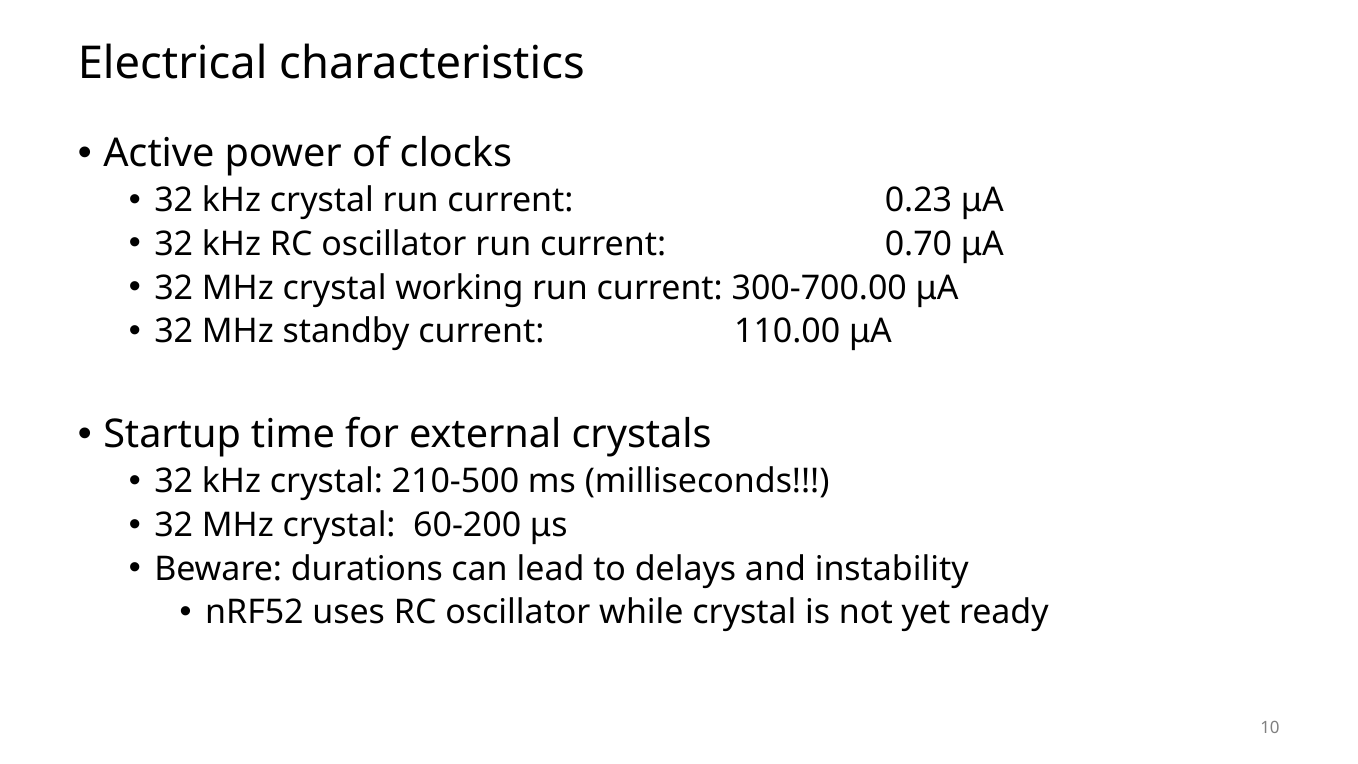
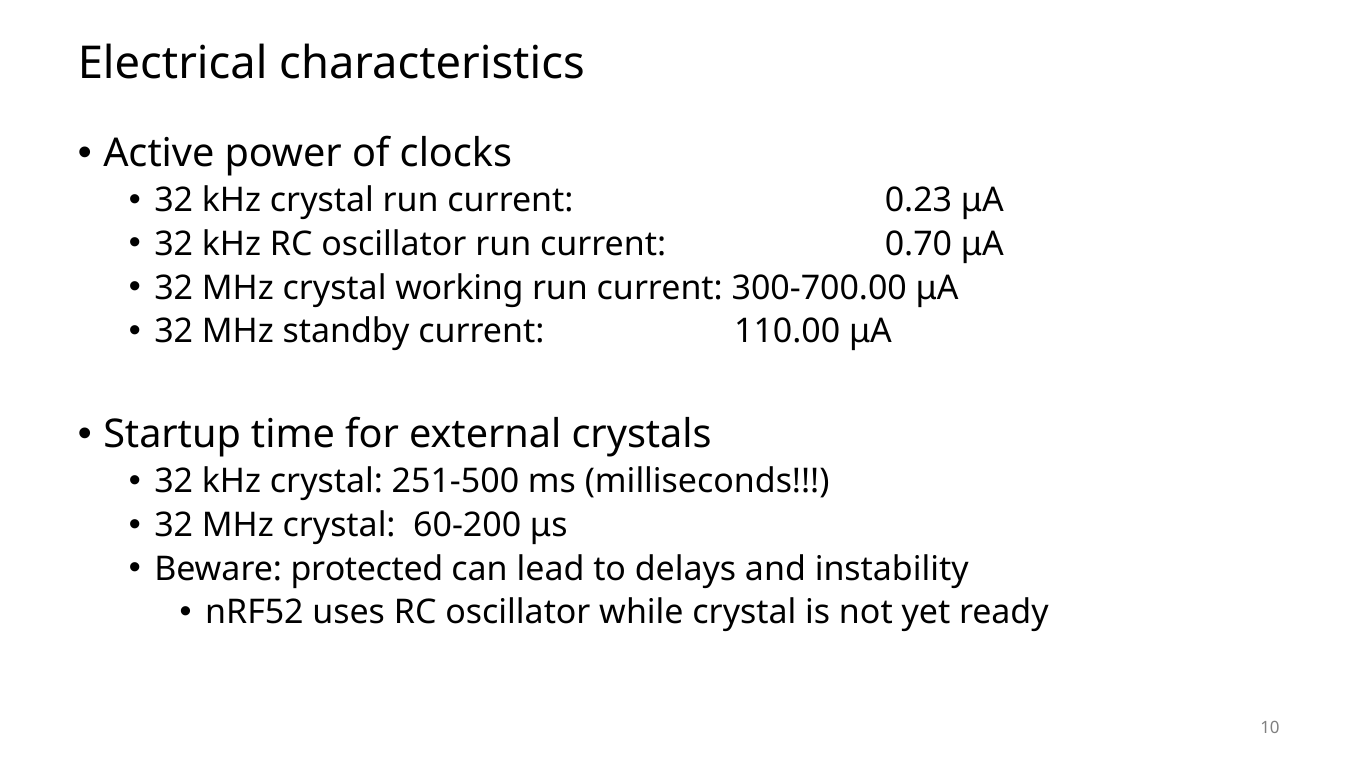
210-500: 210-500 -> 251-500 (455, 482)
durations: durations -> protected (367, 569)
